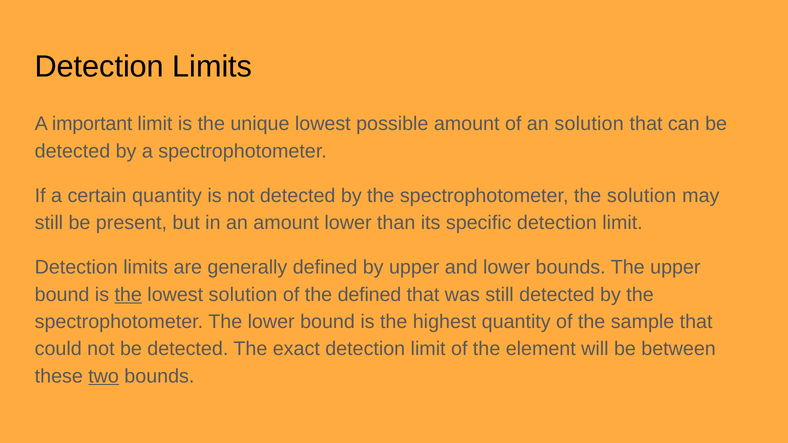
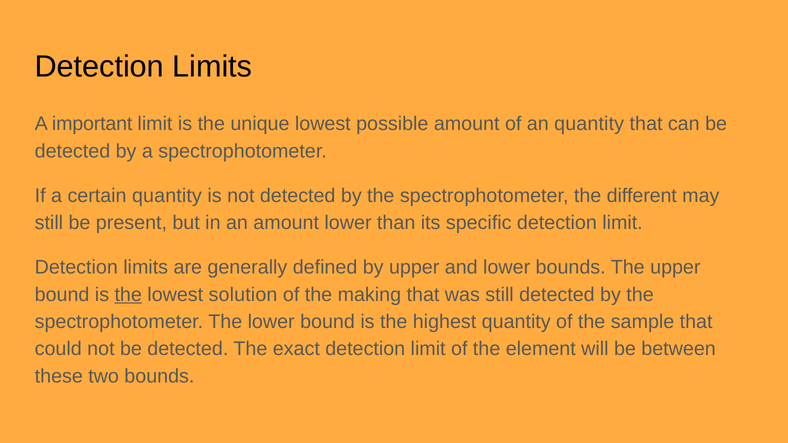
an solution: solution -> quantity (589, 124)
the solution: solution -> different (642, 196)
the defined: defined -> making (369, 295)
two underline: present -> none (104, 376)
